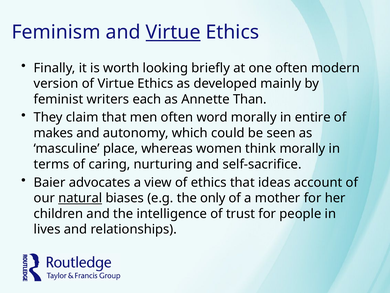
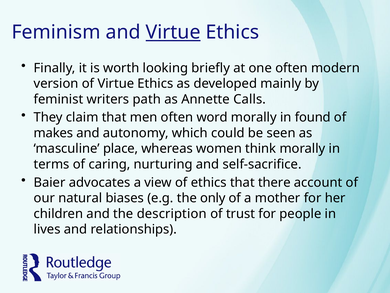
each: each -> path (147, 99)
Than: Than -> Calls (250, 99)
entire: entire -> found (313, 117)
ideas: ideas -> there (274, 182)
natural underline: present -> none (80, 198)
intelligence: intelligence -> description (172, 213)
